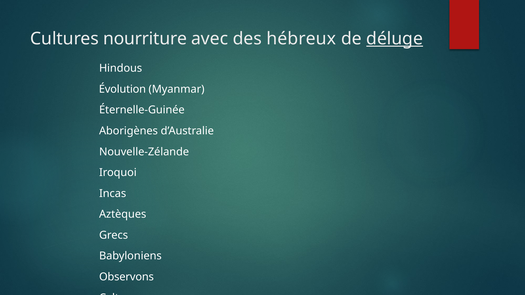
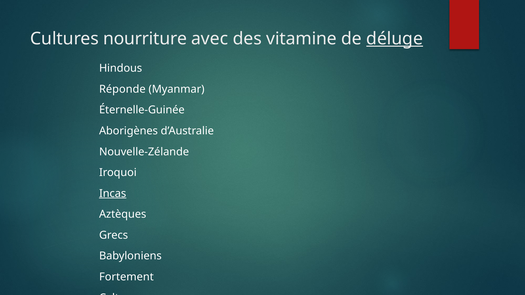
hébreux: hébreux -> vitamine (301, 39)
Évolution: Évolution -> Réponde (122, 89)
Incas underline: none -> present (113, 194)
Observons: Observons -> Fortement (126, 277)
